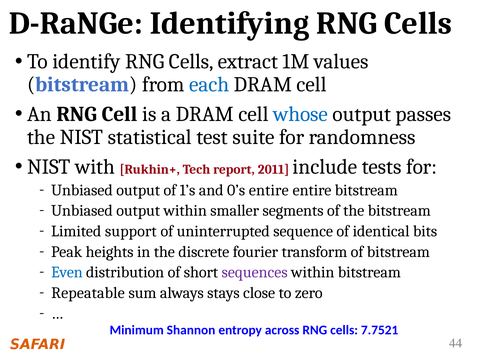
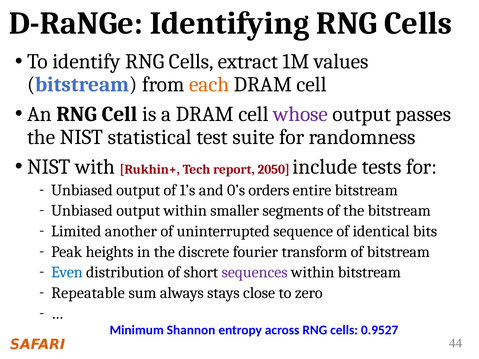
each colour: blue -> orange (209, 84)
whose colour: blue -> purple (301, 114)
2011: 2011 -> 2050 (274, 169)
0’s entire: entire -> orders (269, 190)
support: support -> another (131, 231)
7.7521: 7.7521 -> 0.9527 (380, 330)
